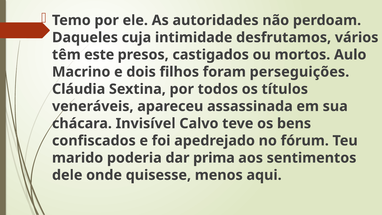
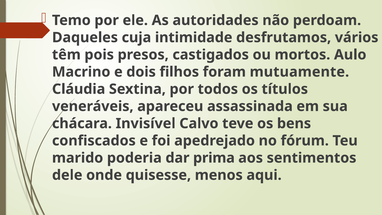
este: este -> pois (99, 55)
perseguições: perseguições -> mutuamente (299, 72)
